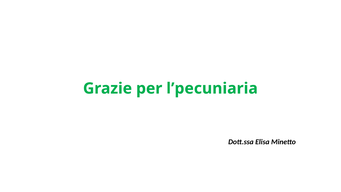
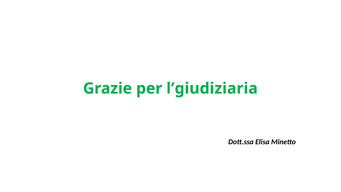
l’pecuniaria: l’pecuniaria -> l’giudiziaria (212, 88)
